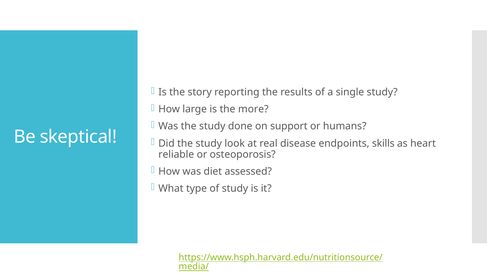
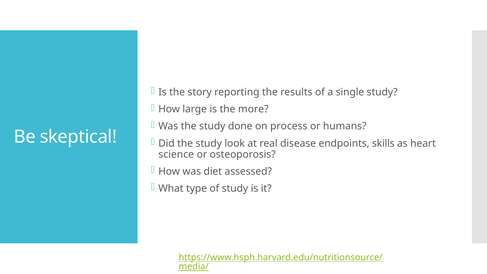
support: support -> process (289, 126)
reliable: reliable -> science (176, 154)
